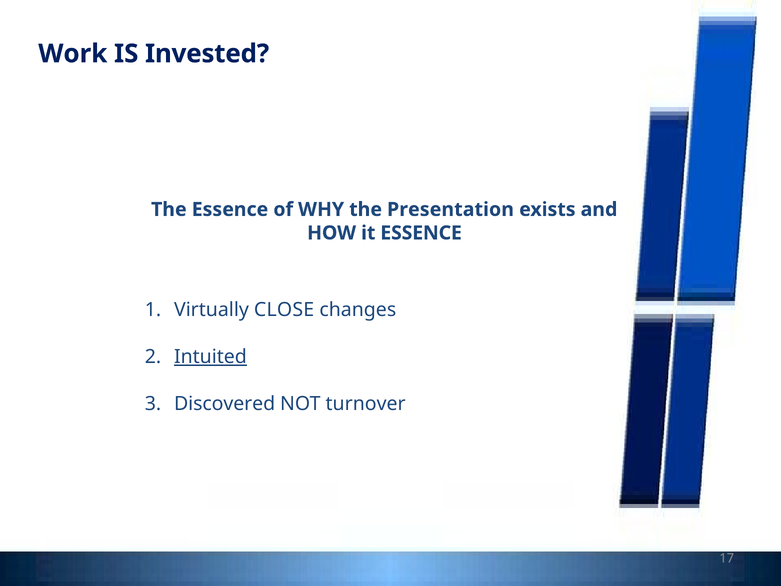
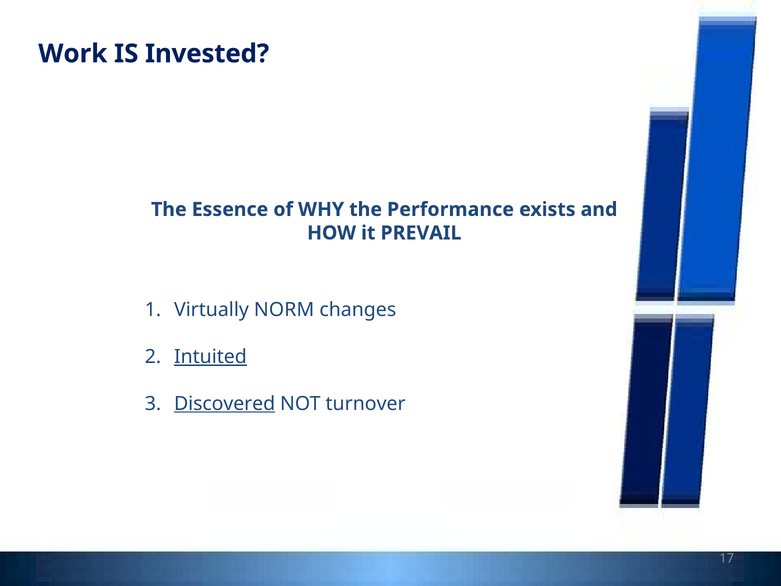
Presentation: Presentation -> Performance (451, 209)
it ESSENCE: ESSENCE -> PREVAIL (421, 233)
CLOSE: CLOSE -> NORM (284, 310)
Discovered underline: none -> present (225, 403)
